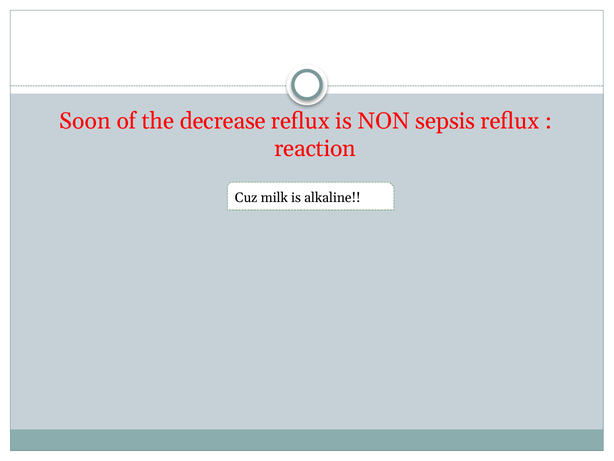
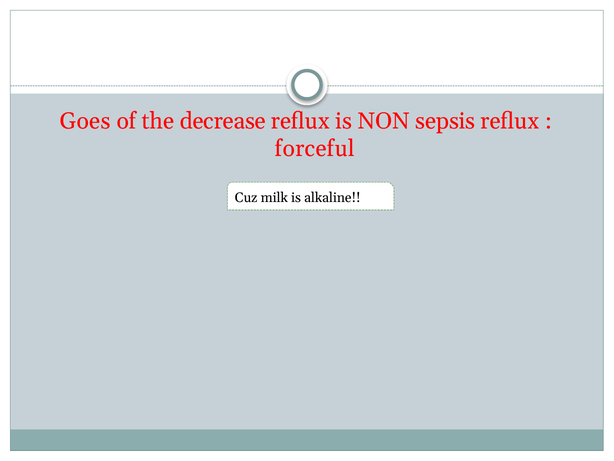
Soon: Soon -> Goes (85, 121)
reaction: reaction -> forceful (315, 149)
